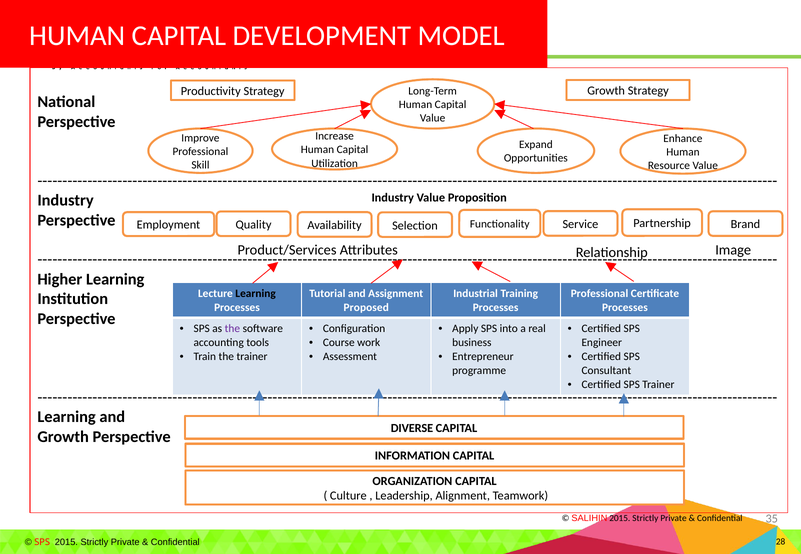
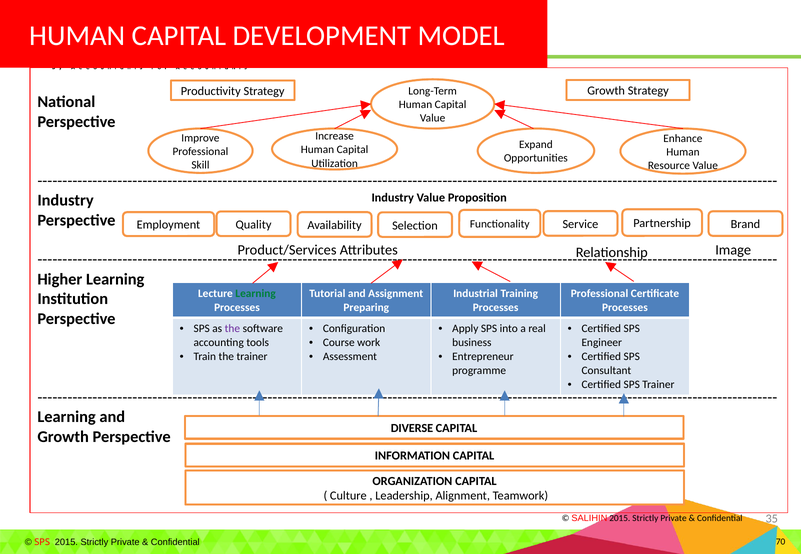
Learning colour: black -> green (256, 294)
Proposed: Proposed -> Preparing (366, 308)
28: 28 -> 70 (781, 542)
